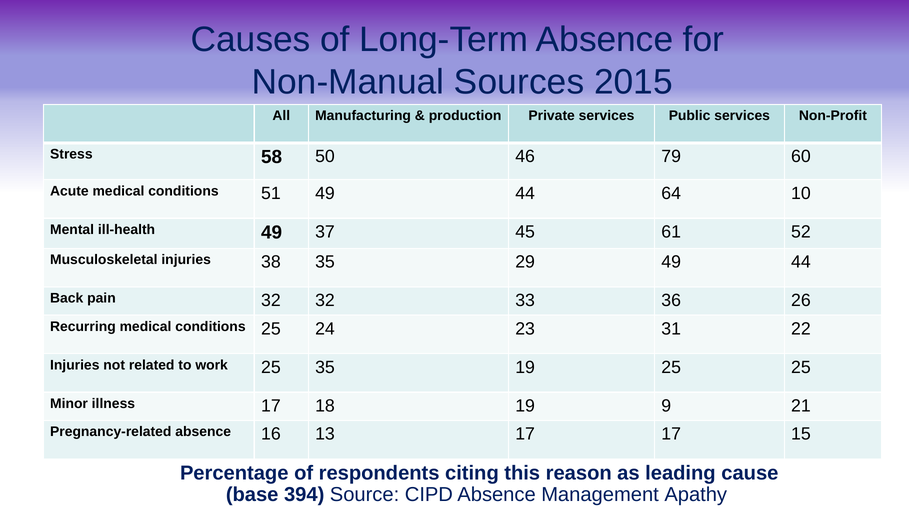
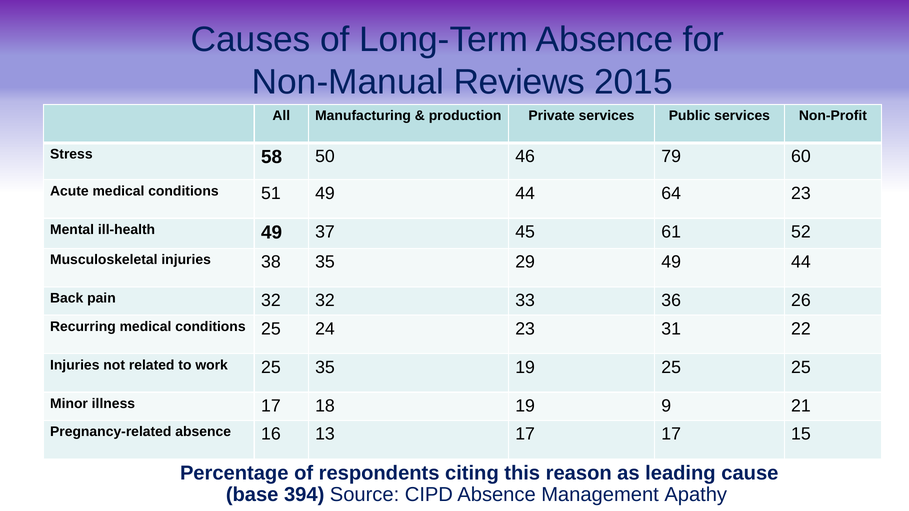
Sources: Sources -> Reviews (519, 82)
64 10: 10 -> 23 (801, 193)
